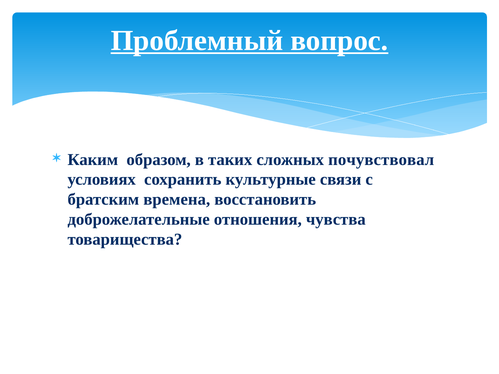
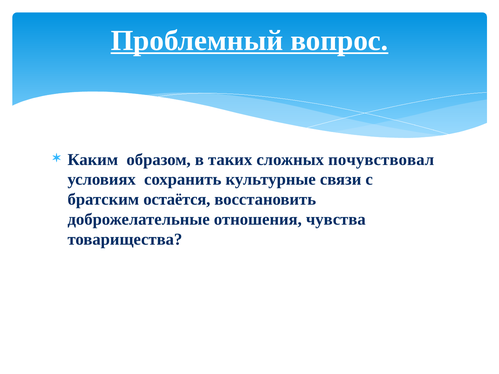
времена: времена -> остаётся (177, 200)
